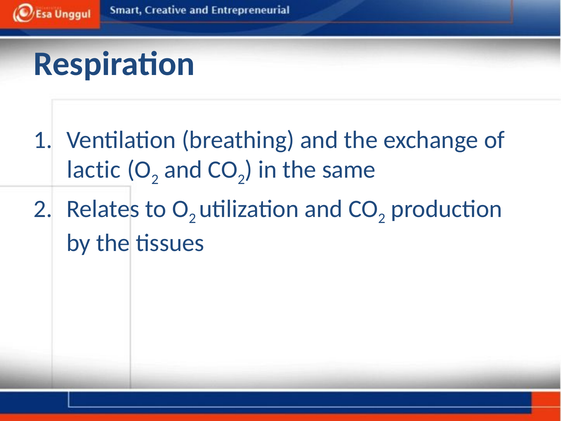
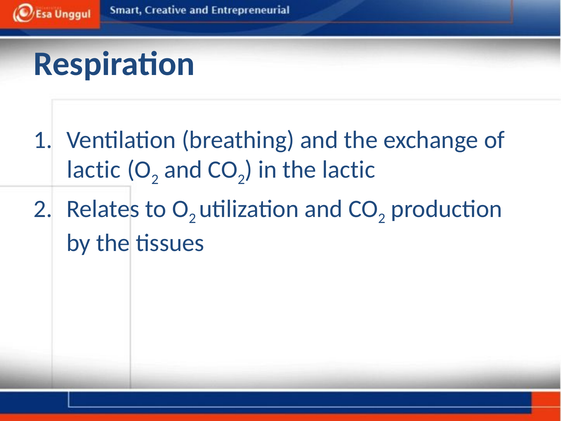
the same: same -> lactic (349, 170)
